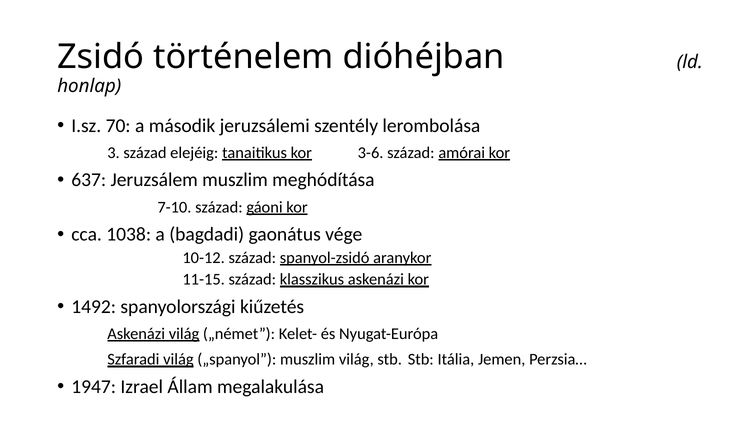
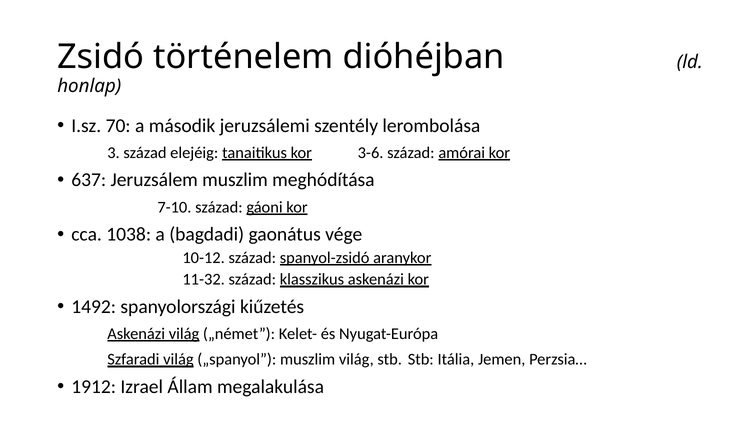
11-15: 11-15 -> 11-32 (204, 280)
1947: 1947 -> 1912 (94, 387)
